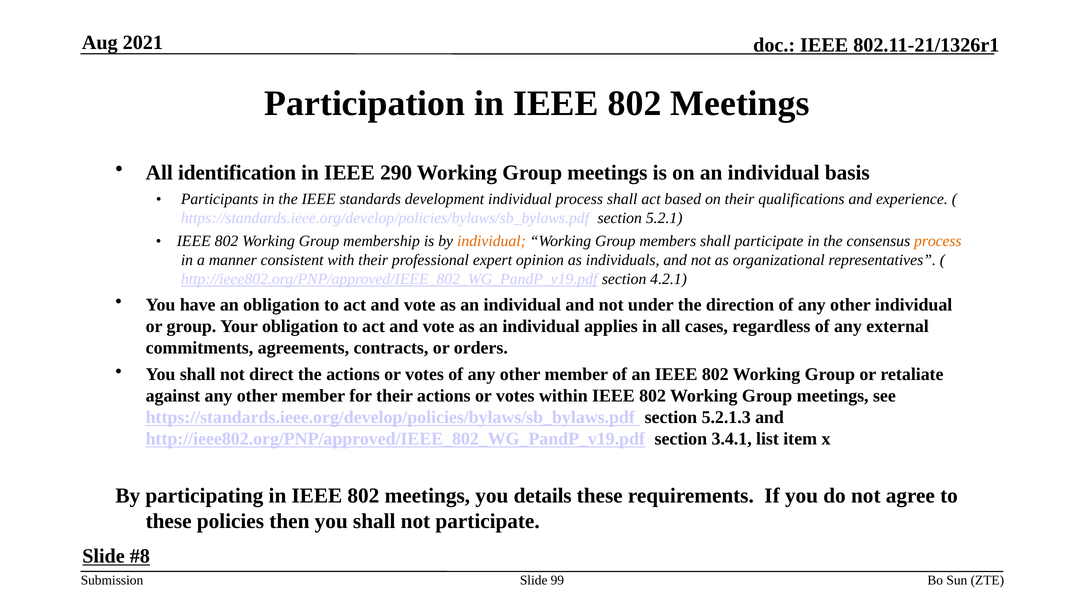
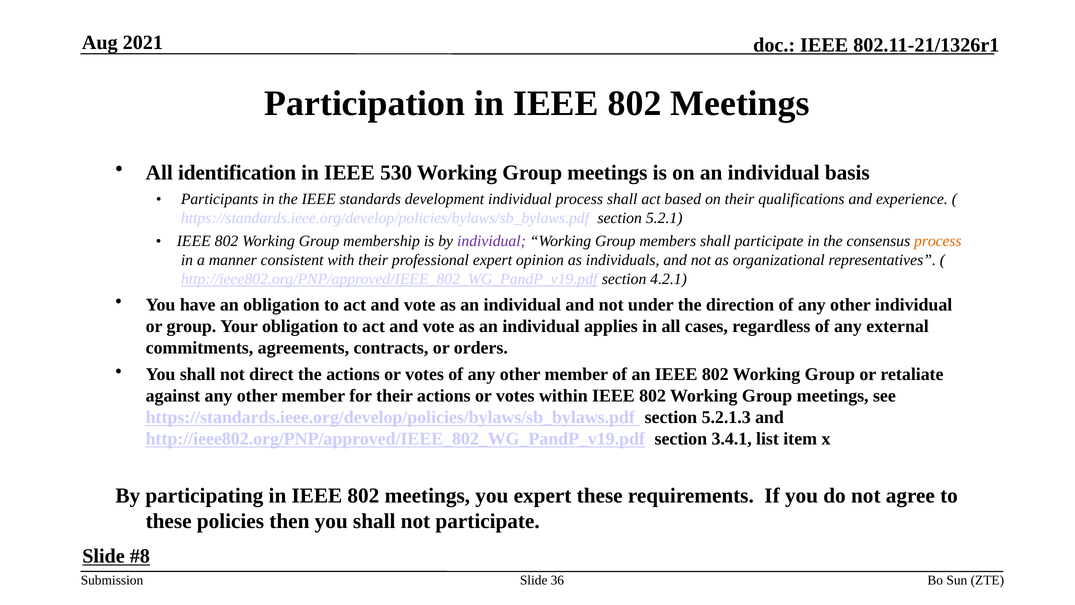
290: 290 -> 530 (396, 173)
individual colour: orange -> purple (491, 241)
you details: details -> expert (543, 496)
99: 99 -> 36 (557, 580)
